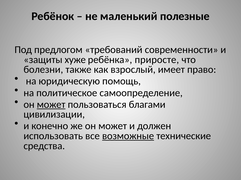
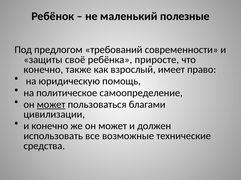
хуже: хуже -> своё (75, 60)
болезни: болезни -> конечно (43, 70)
возможные underline: present -> none (128, 136)
